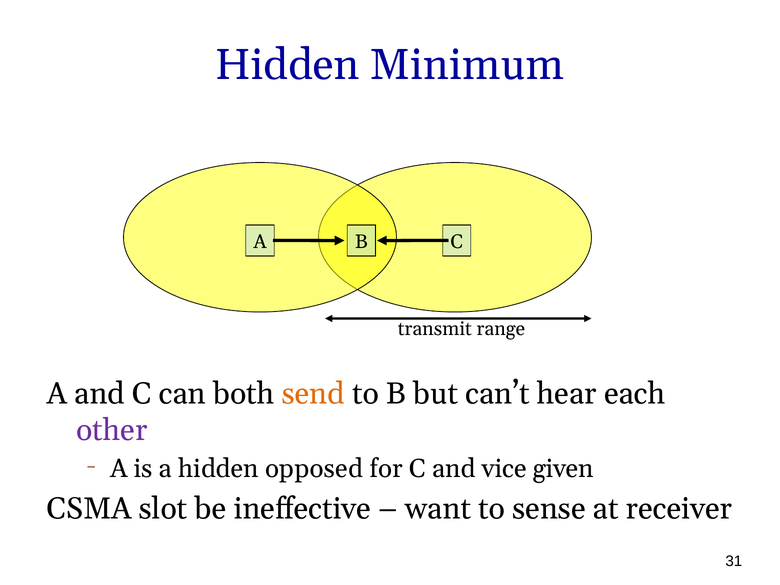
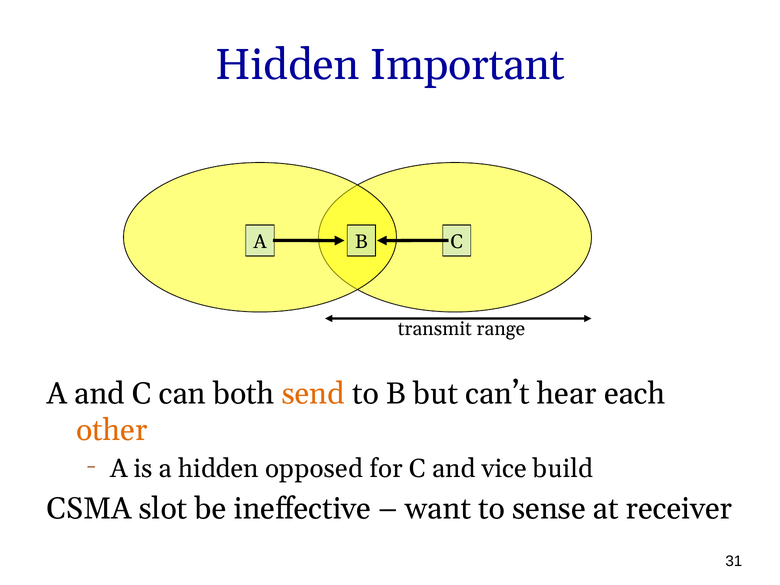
Minimum: Minimum -> Important (467, 65)
other colour: purple -> orange (112, 430)
given: given -> build (563, 469)
